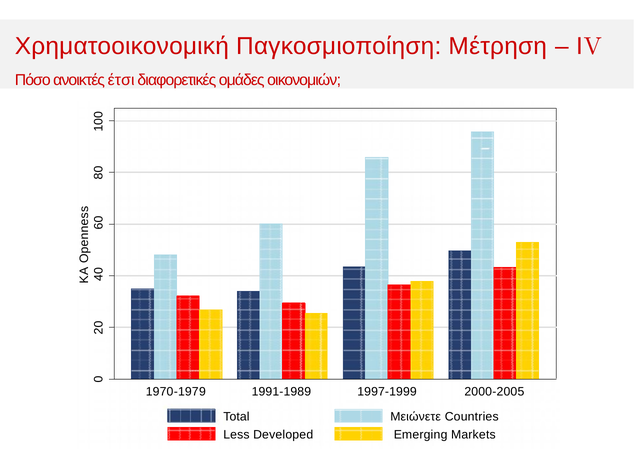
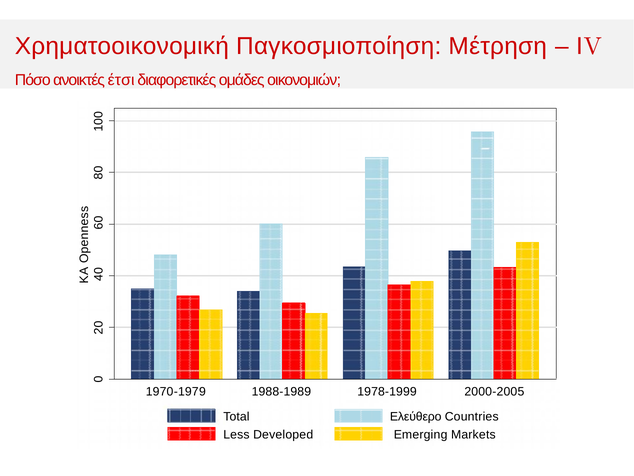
1991-1989: 1991-1989 -> 1988-1989 (281, 392)
1997-1999: 1997-1999 -> 1978-1999 (387, 392)
Μειώνετε: Μειώνετε -> Ελεύθερο (416, 417)
